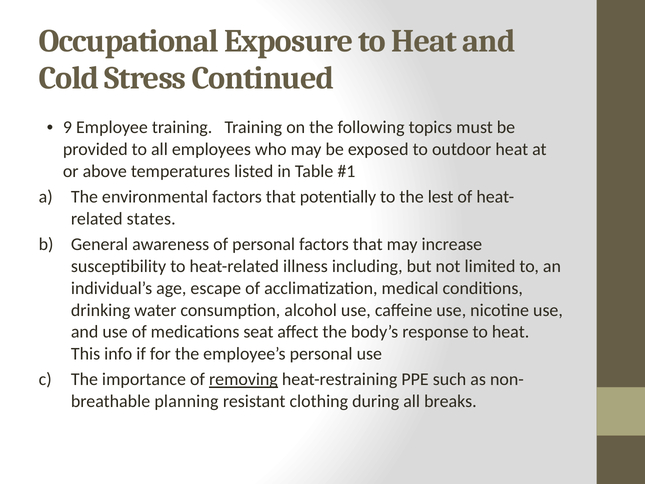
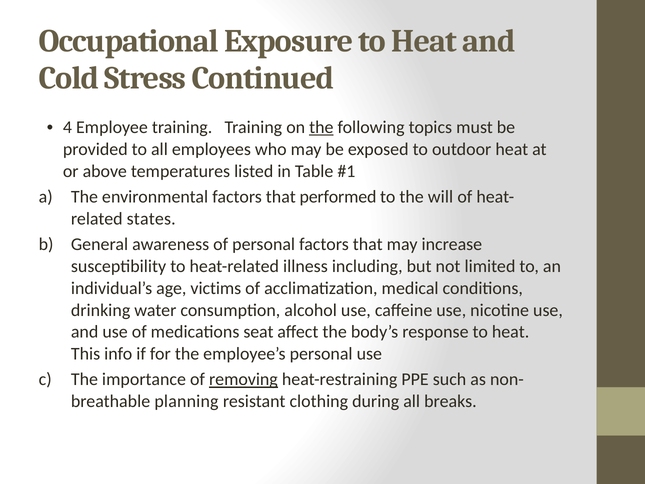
9: 9 -> 4 (67, 127)
the underline: none -> present (321, 127)
potentially: potentially -> performed (338, 197)
lest: lest -> will (440, 197)
escape: escape -> victims (216, 288)
